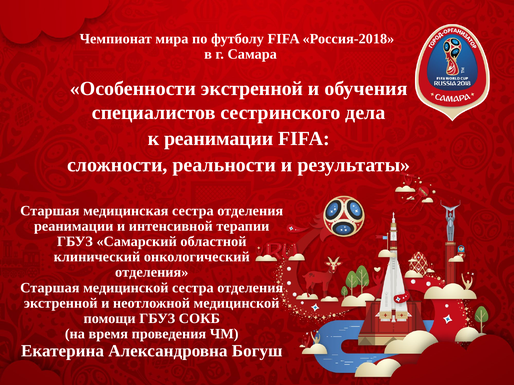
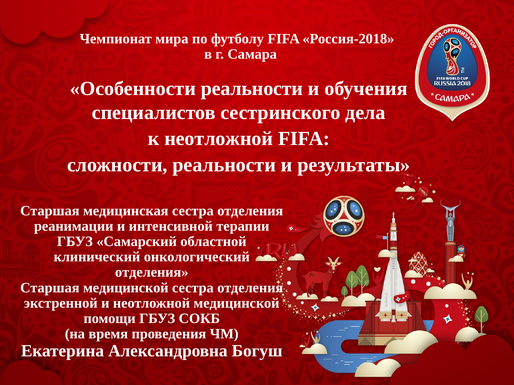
Особенности экстренной: экстренной -> реальности (252, 89)
к реанимации: реанимации -> неотложной (219, 139)
